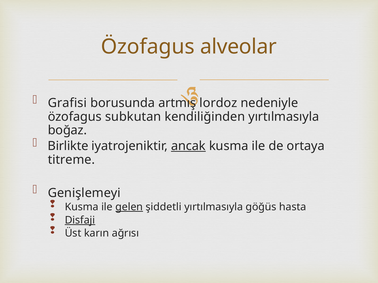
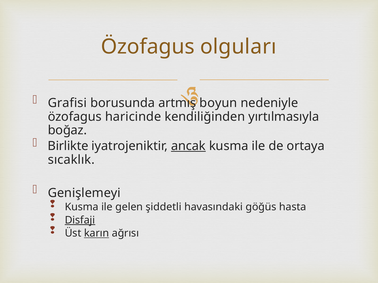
alveolar: alveolar -> olguları (238, 47)
lordoz: lordoz -> boyun (218, 103)
subkutan: subkutan -> haricinde (133, 117)
titreme: titreme -> sıcaklık (71, 160)
gelen underline: present -> none (129, 207)
şiddetli yırtılmasıyla: yırtılmasıyla -> havasındaki (214, 207)
karın underline: none -> present (97, 234)
